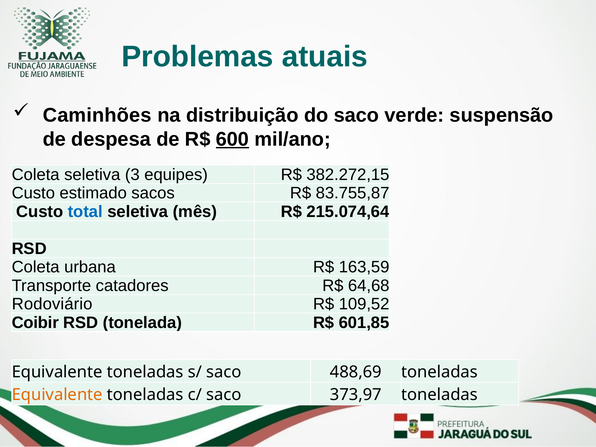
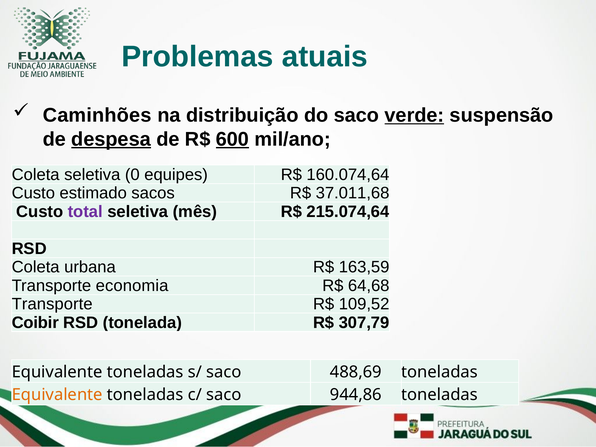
verde underline: none -> present (414, 115)
despesa underline: none -> present (111, 139)
3: 3 -> 0 (132, 175)
382.272,15: 382.272,15 -> 160.074,64 (348, 175)
83.755,87: 83.755,87 -> 37.011,68 (353, 193)
total colour: blue -> purple (85, 212)
catadores: catadores -> economia (132, 286)
Rodoviário: Rodoviário -> Transporte (52, 304)
601,85: 601,85 -> 307,79 (364, 323)
373,97: 373,97 -> 944,86 (356, 395)
